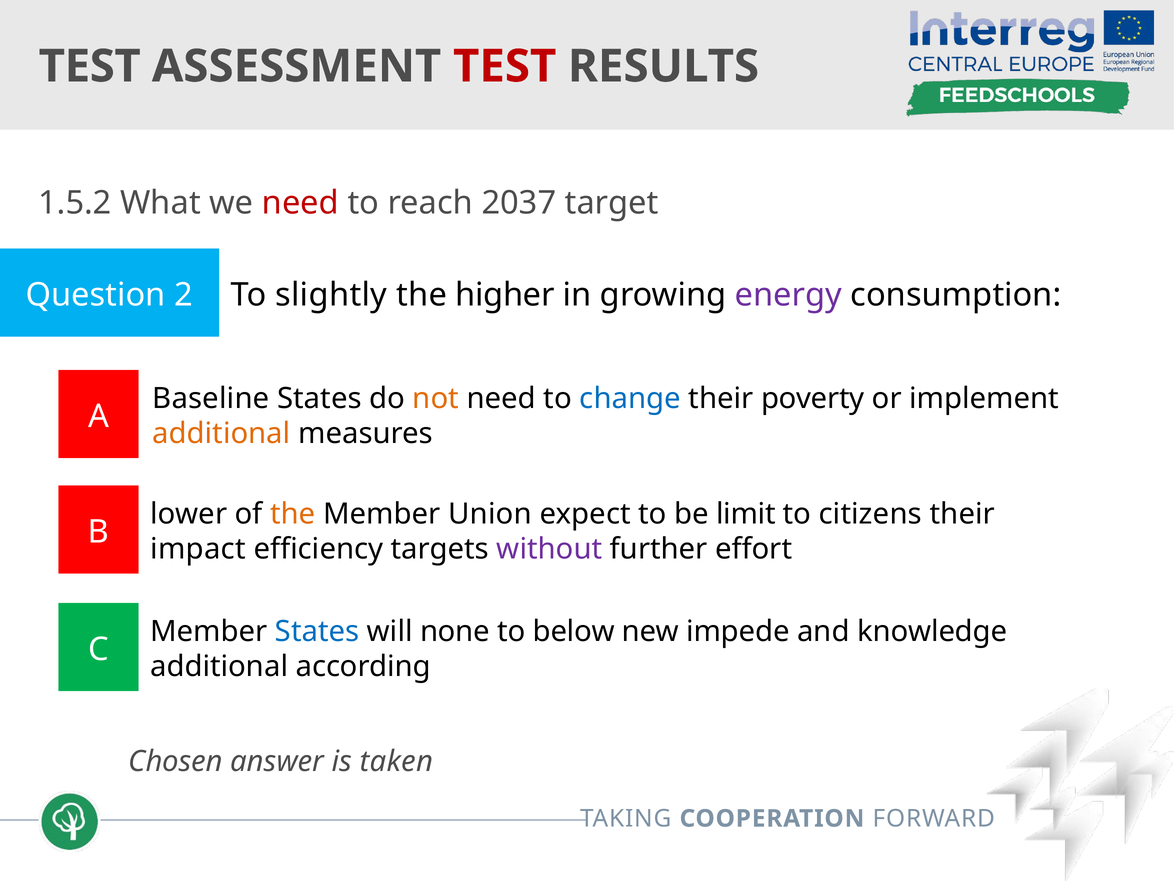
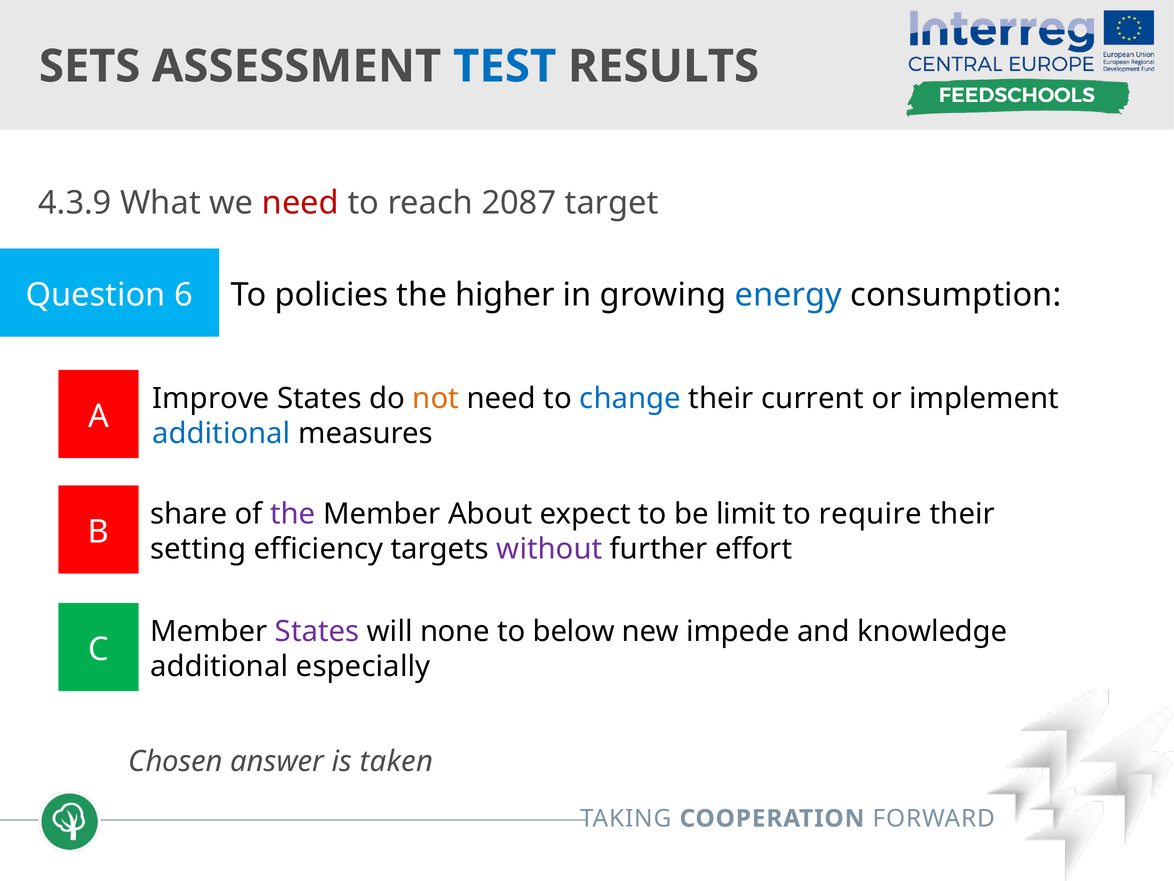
TEST: TEST -> SETS (90, 66)
TEST colour: red -> blue (505, 66)
1.5.2: 1.5.2 -> 4.3.9 (75, 203)
2037: 2037 -> 2087 (519, 203)
2: 2 -> 6 (183, 295)
slightly: slightly -> policies (331, 295)
energy colour: purple -> blue (788, 295)
Baseline: Baseline -> Improve (211, 398)
poverty: poverty -> current (812, 398)
additional colour: orange -> blue (221, 433)
lower: lower -> share (189, 514)
the colour: orange -> purple (293, 514)
Union: Union -> About (490, 514)
citizens: citizens -> require (870, 514)
impact: impact -> setting (198, 549)
States colour: blue -> purple (317, 631)
according: according -> especially (363, 666)
